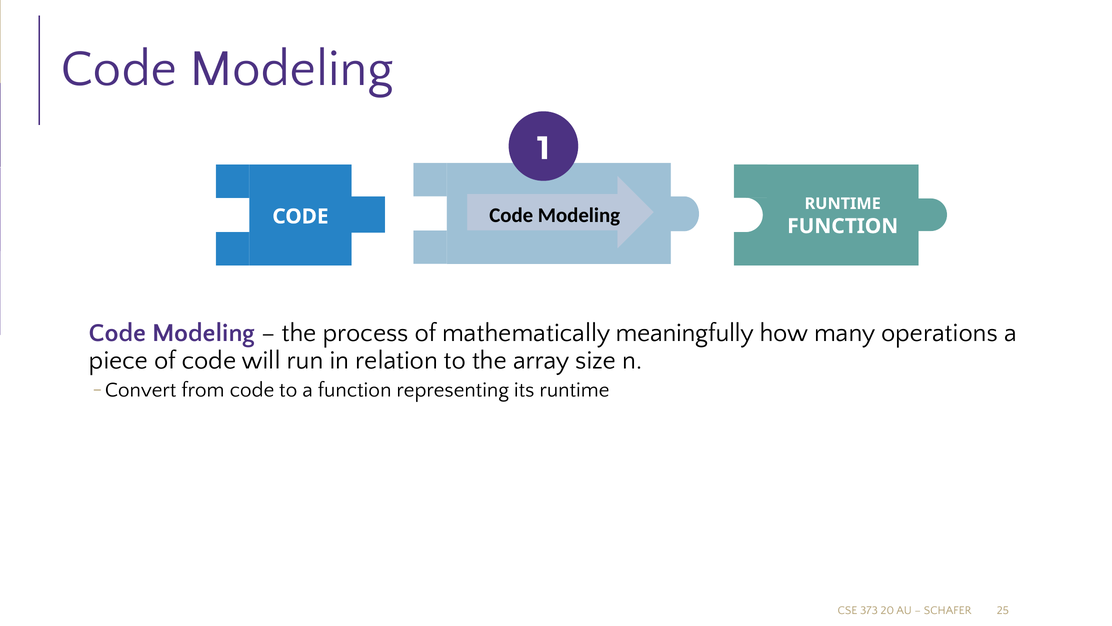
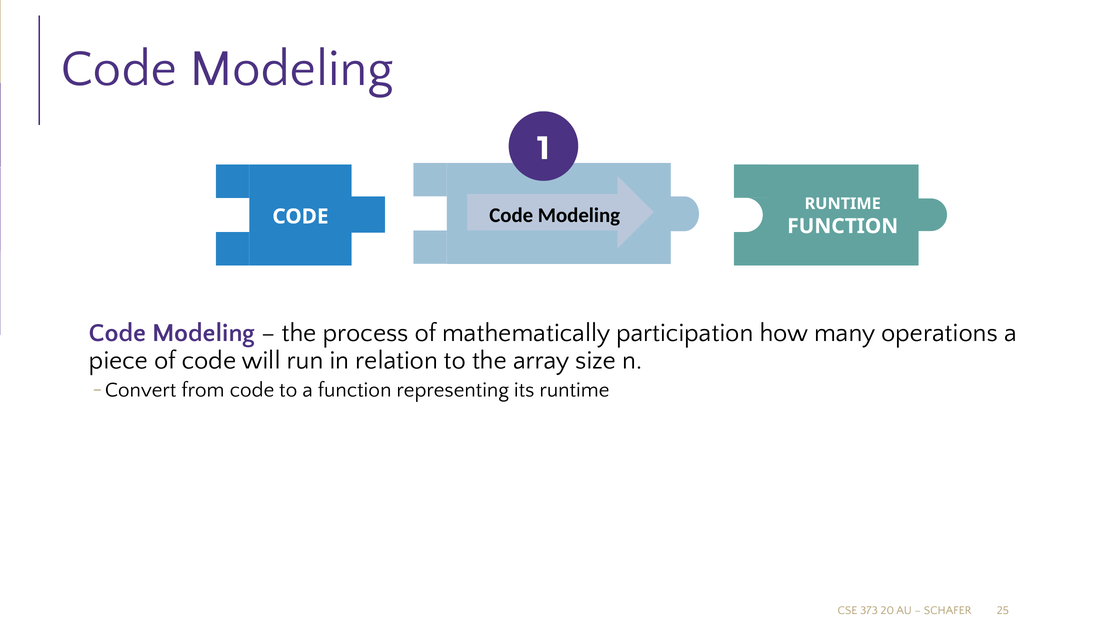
meaningfully: meaningfully -> participation (685, 333)
